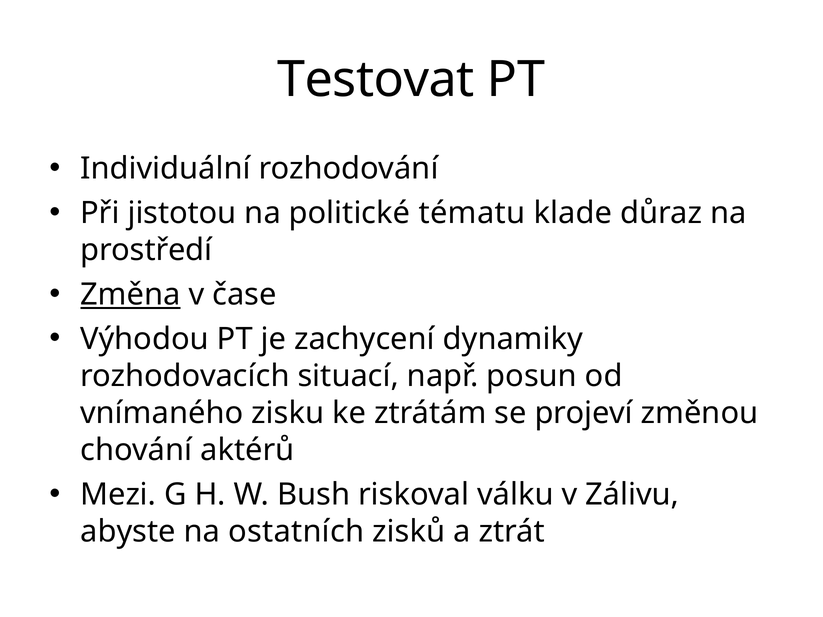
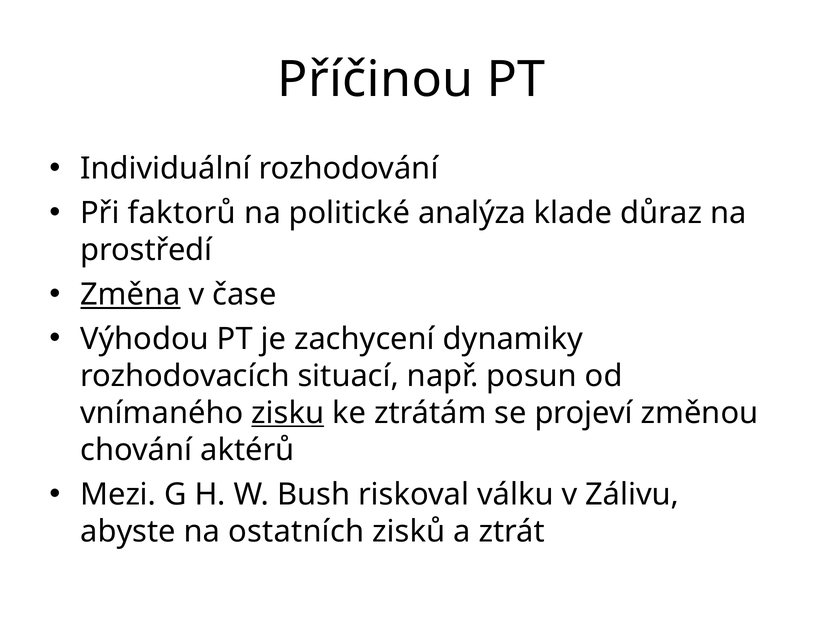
Testovat: Testovat -> Příčinou (375, 80)
jistotou: jistotou -> faktorů (182, 213)
tématu: tématu -> analýza (472, 213)
zisku underline: none -> present (288, 413)
